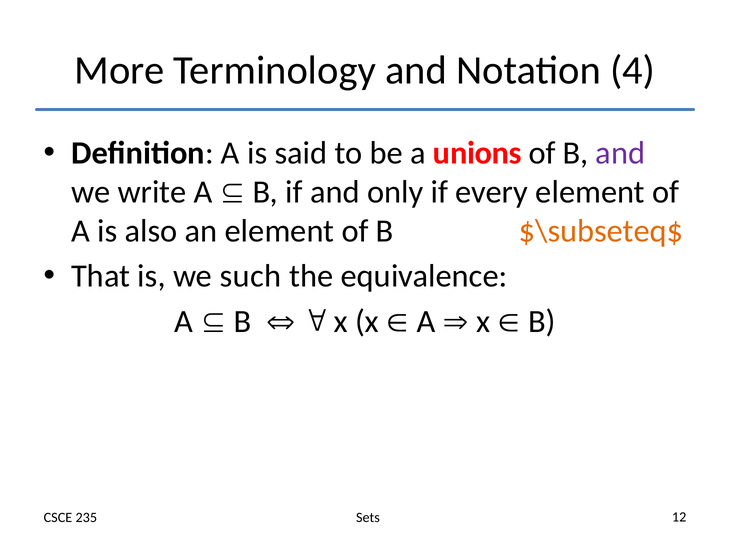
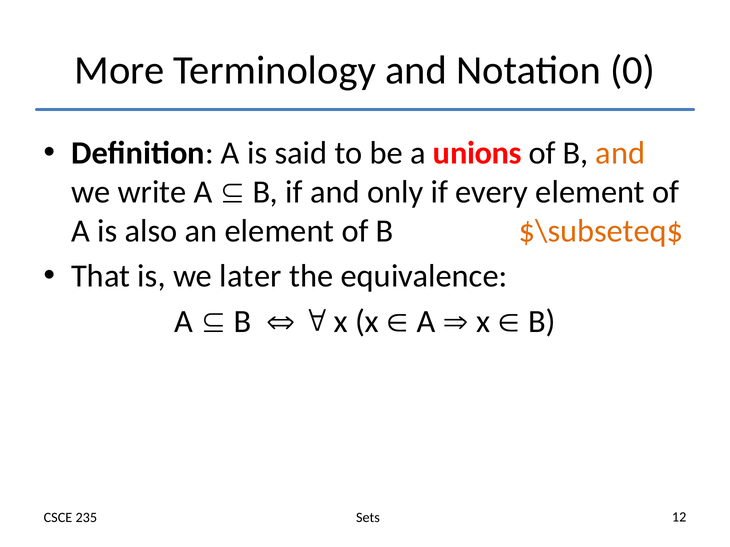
4: 4 -> 0 (633, 70)
and colour: purple -> orange (620, 153)
such: such -> later (251, 276)
